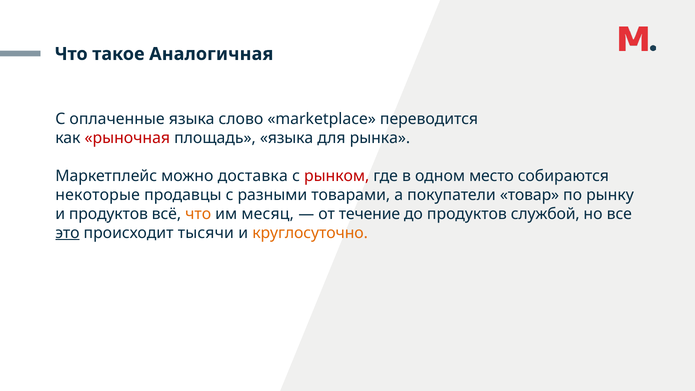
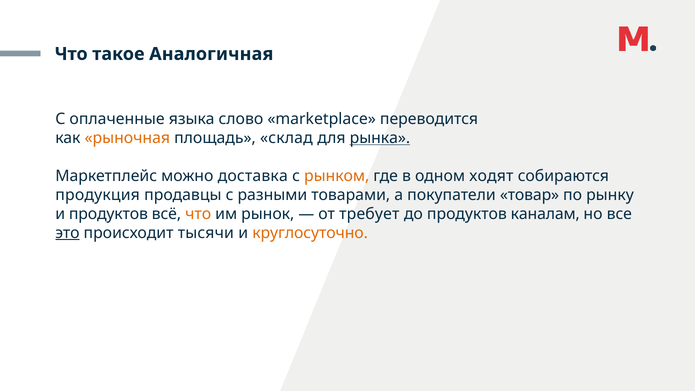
рыночная colour: red -> orange (127, 138)
площадь языка: языка -> склад (286, 138)
рынка underline: none -> present (380, 138)
рынком colour: red -> orange (337, 176)
место: место -> ходят (491, 176)
некоторые: некоторые -> продукция (98, 195)
месяц: месяц -> рынок (268, 214)
течение: течение -> требует (369, 214)
службой: службой -> каналам (545, 214)
